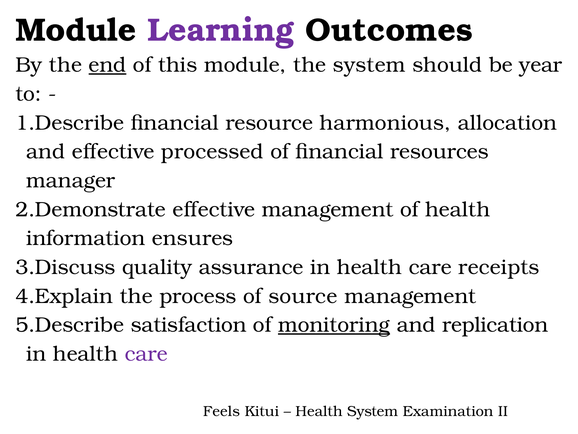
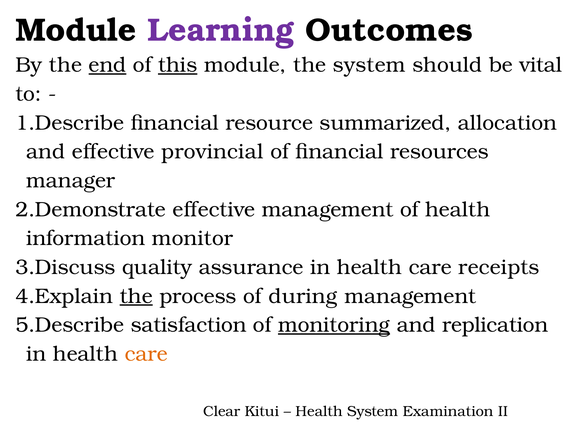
this underline: none -> present (178, 65)
year: year -> vital (541, 65)
harmonious: harmonious -> summarized (385, 123)
processed: processed -> provincial (212, 151)
ensures: ensures -> monitor (193, 238)
the underline: none -> present (136, 296)
source: source -> during (303, 296)
care colour: purple -> orange (146, 353)
Feels: Feels -> Clear (222, 411)
